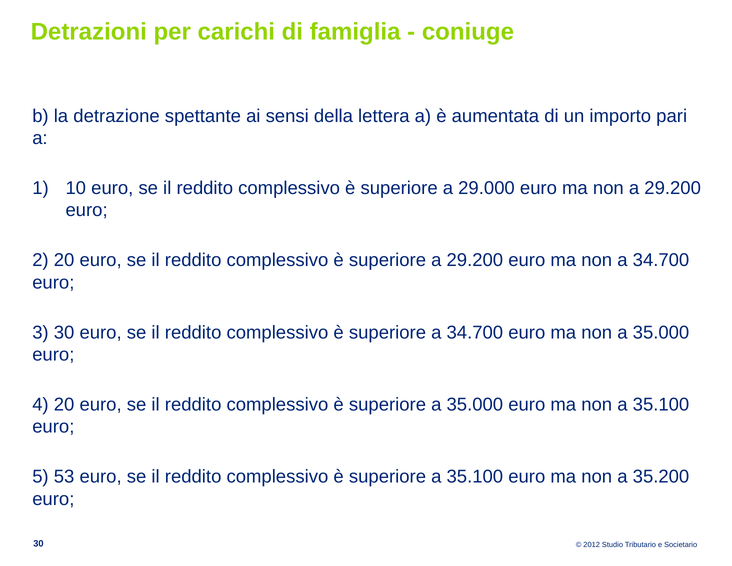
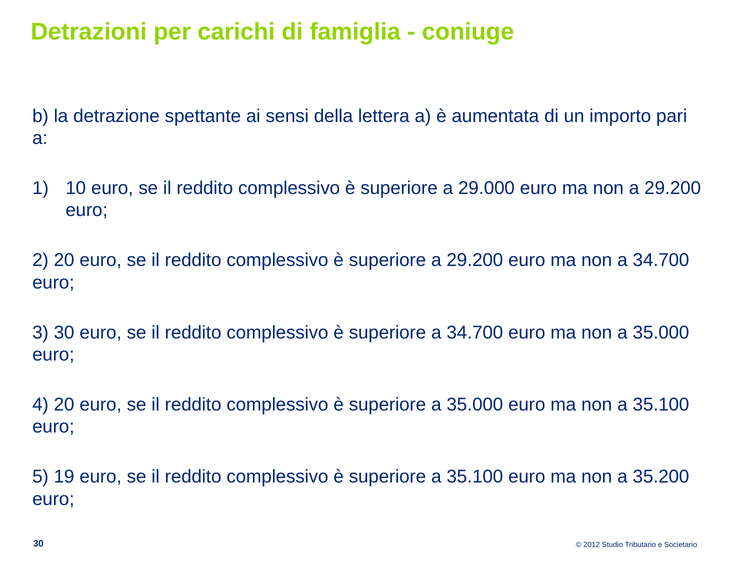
53: 53 -> 19 (64, 477)
